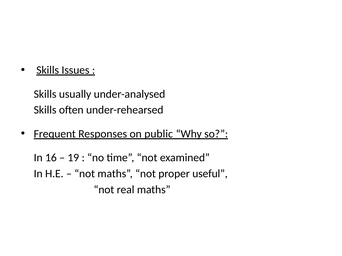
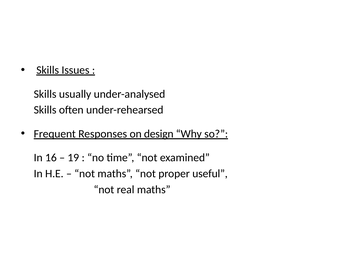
public: public -> design (159, 134)
